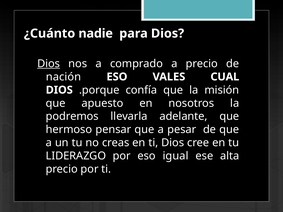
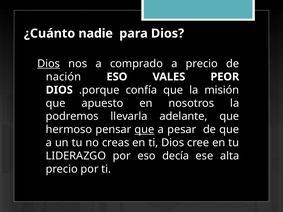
CUAL: CUAL -> PEOR (225, 77)
que underline: none -> present (144, 130)
igual: igual -> decía (176, 156)
